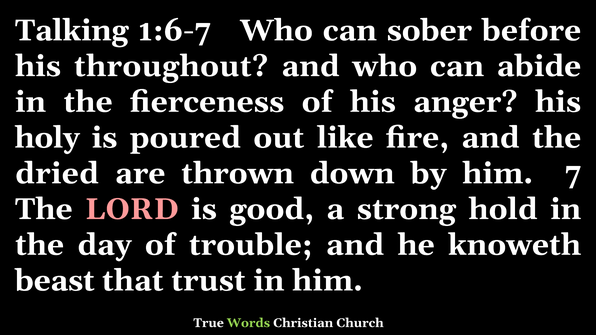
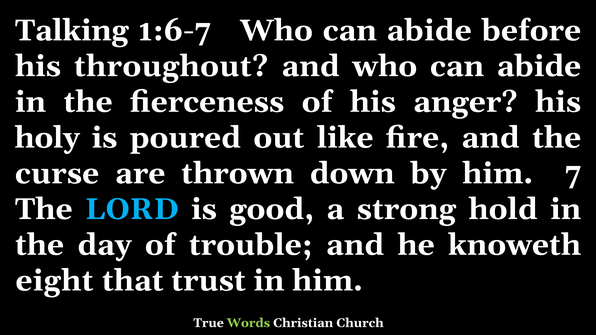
1:6-7 Who can sober: sober -> abide (429, 31)
dried: dried -> curse (57, 174)
LORD colour: pink -> light blue (132, 209)
beast: beast -> eight (54, 281)
